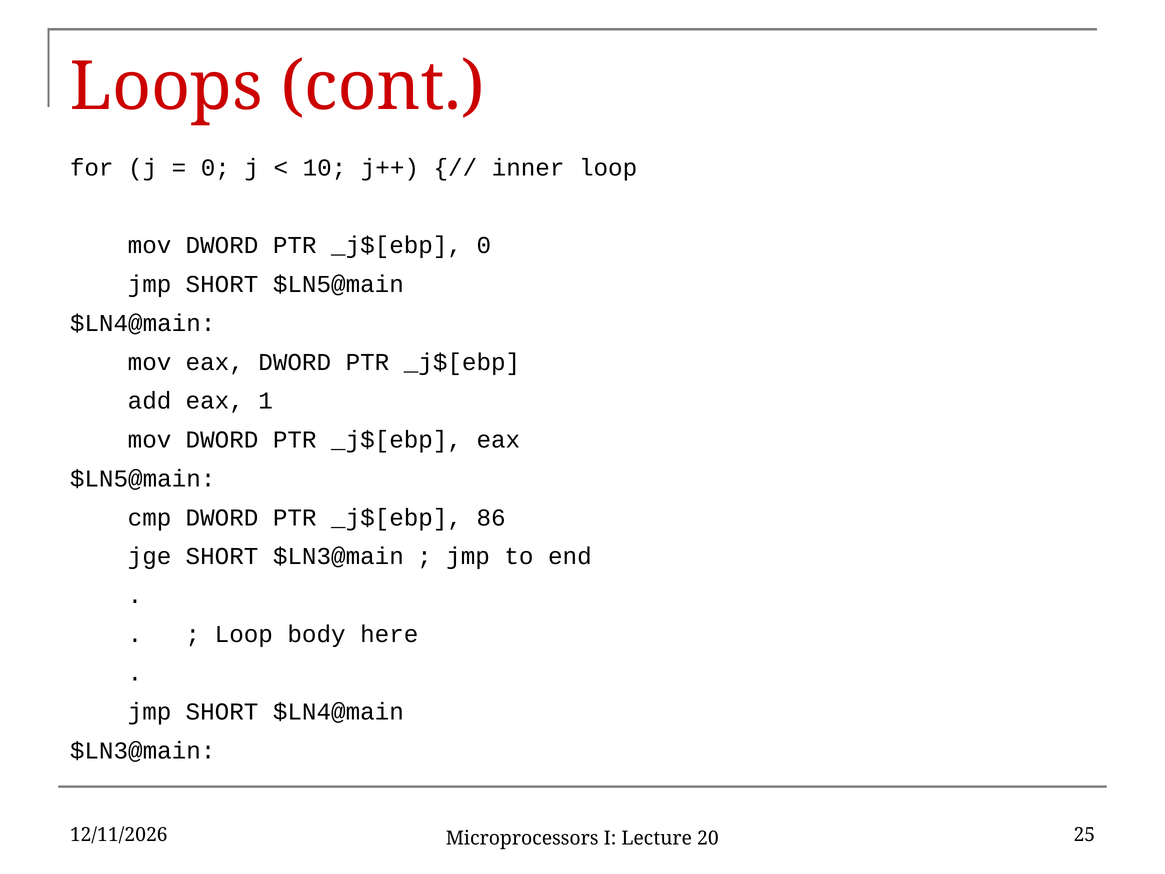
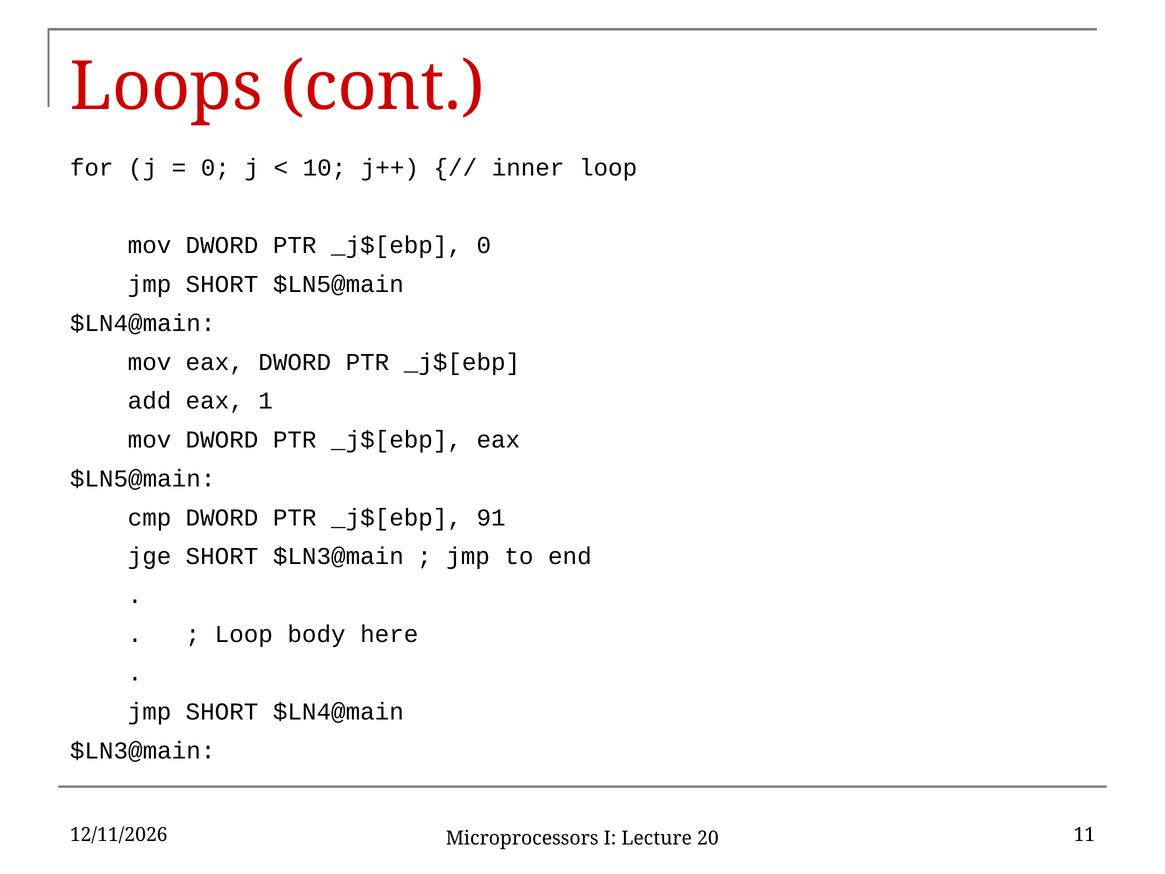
86: 86 -> 91 (491, 517)
25: 25 -> 11 (1084, 834)
